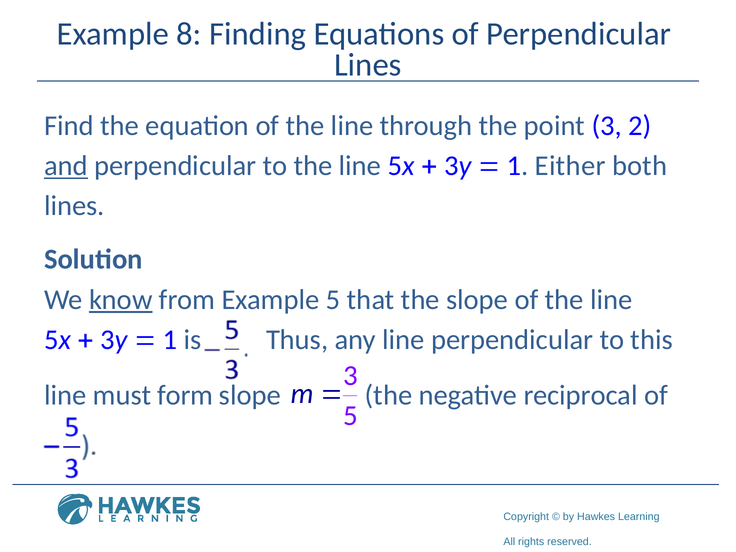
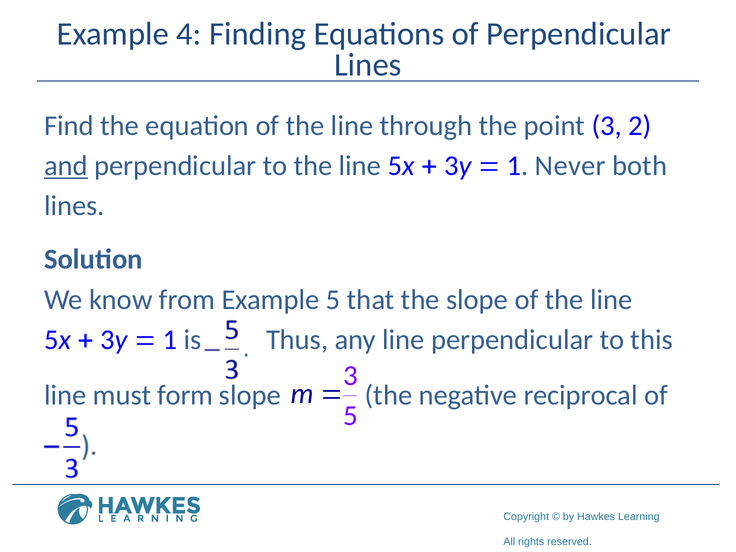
8: 8 -> 4 (189, 34)
Either: Either -> Never (570, 166)
know underline: present -> none (121, 300)
